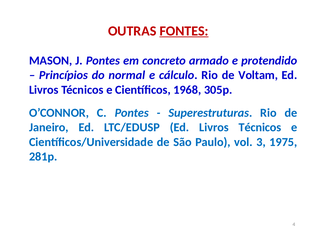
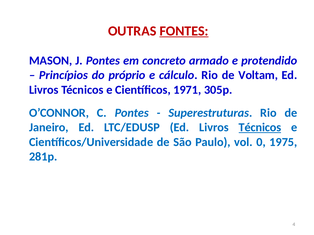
normal: normal -> próprio (127, 75)
1968: 1968 -> 1971 (187, 90)
Técnicos underline: none -> present (260, 128)
3: 3 -> 0 (261, 142)
